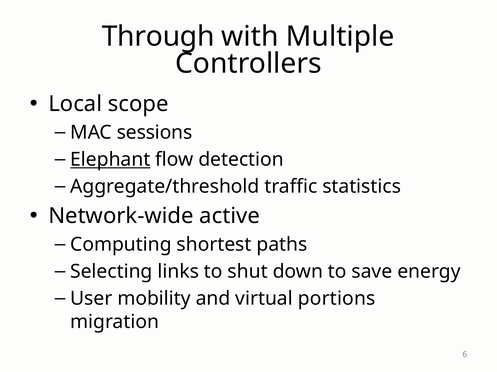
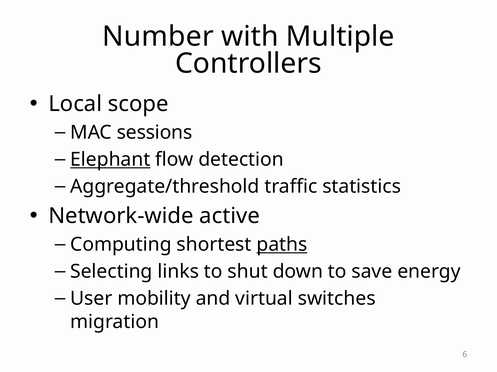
Through: Through -> Number (158, 37)
paths underline: none -> present (282, 245)
portions: portions -> switches (337, 299)
